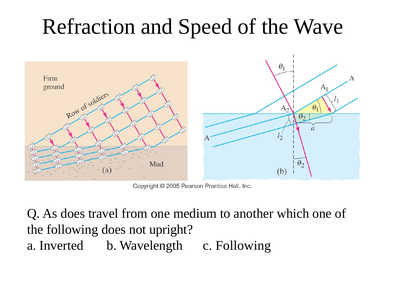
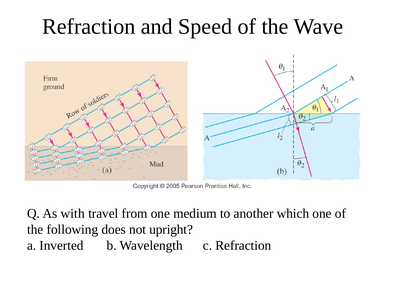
As does: does -> with (73, 213)
c Following: Following -> Refraction (243, 245)
